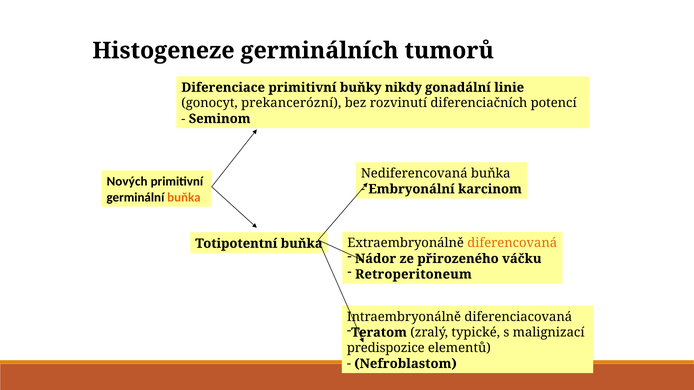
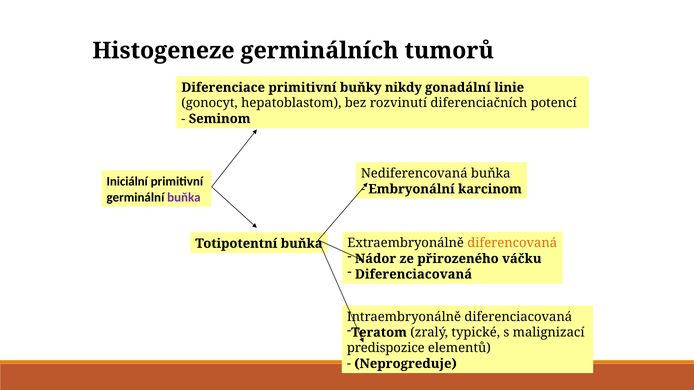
prekancerózní: prekancerózní -> hepatoblastom (291, 103)
Nových: Nových -> Iniciální (127, 182)
buňka colour: orange -> purple (184, 197)
Retroperitoneum: Retroperitoneum -> Diferenciacovaná (413, 275)
Nefroblastom: Nefroblastom -> Neprogreduje (406, 364)
